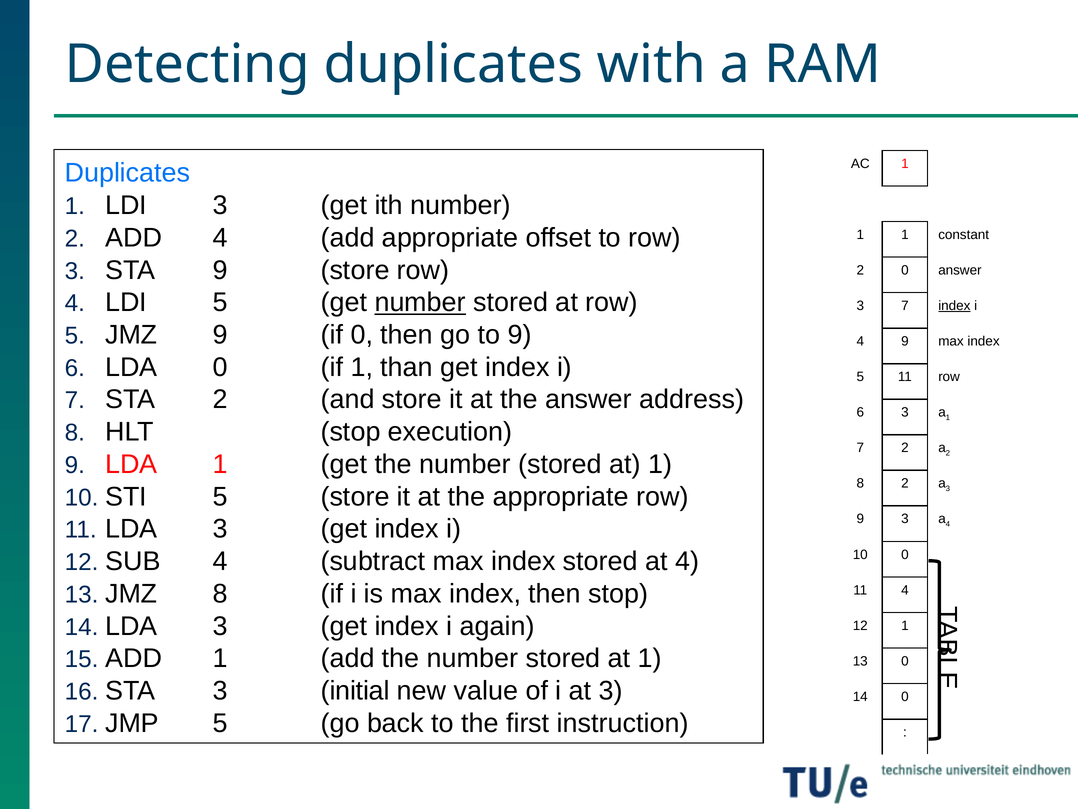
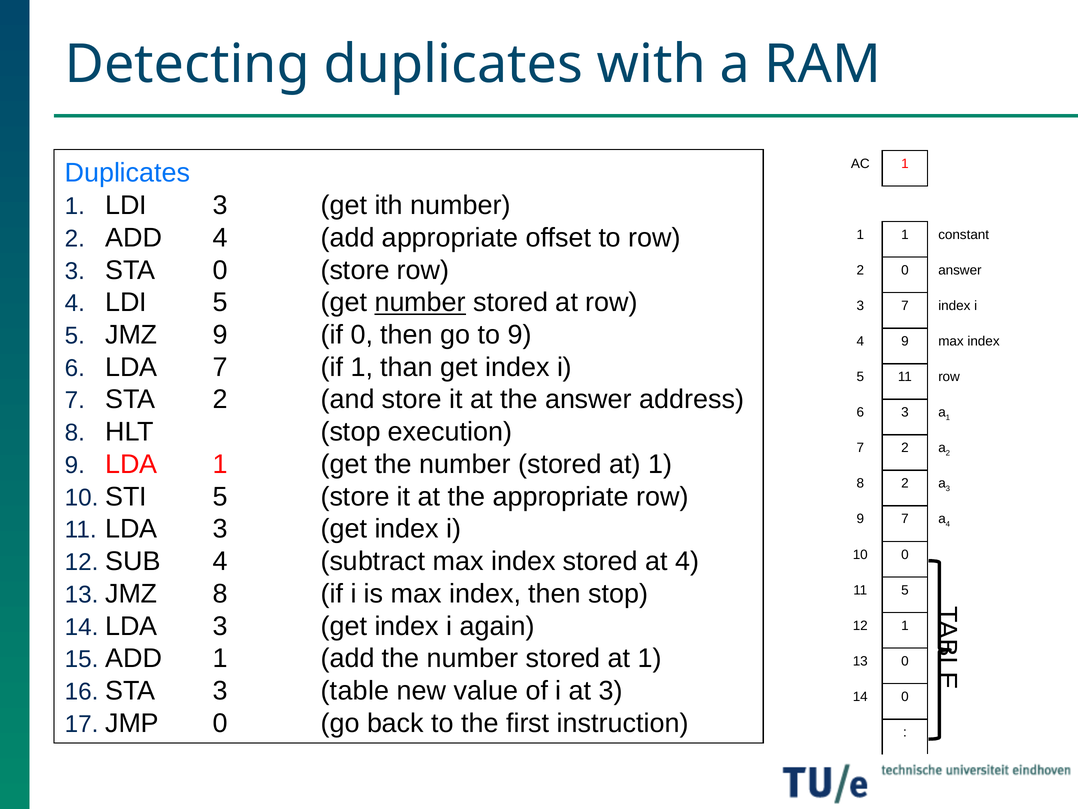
STA 9: 9 -> 0 (220, 270)
index underline: present -> none (954, 306)
LDA 0: 0 -> 7 (220, 367)
9 3: 3 -> 7 (905, 519)
11 4: 4 -> 5 (905, 590)
initial: initial -> table (355, 690)
JMP 5: 5 -> 0 (220, 723)
